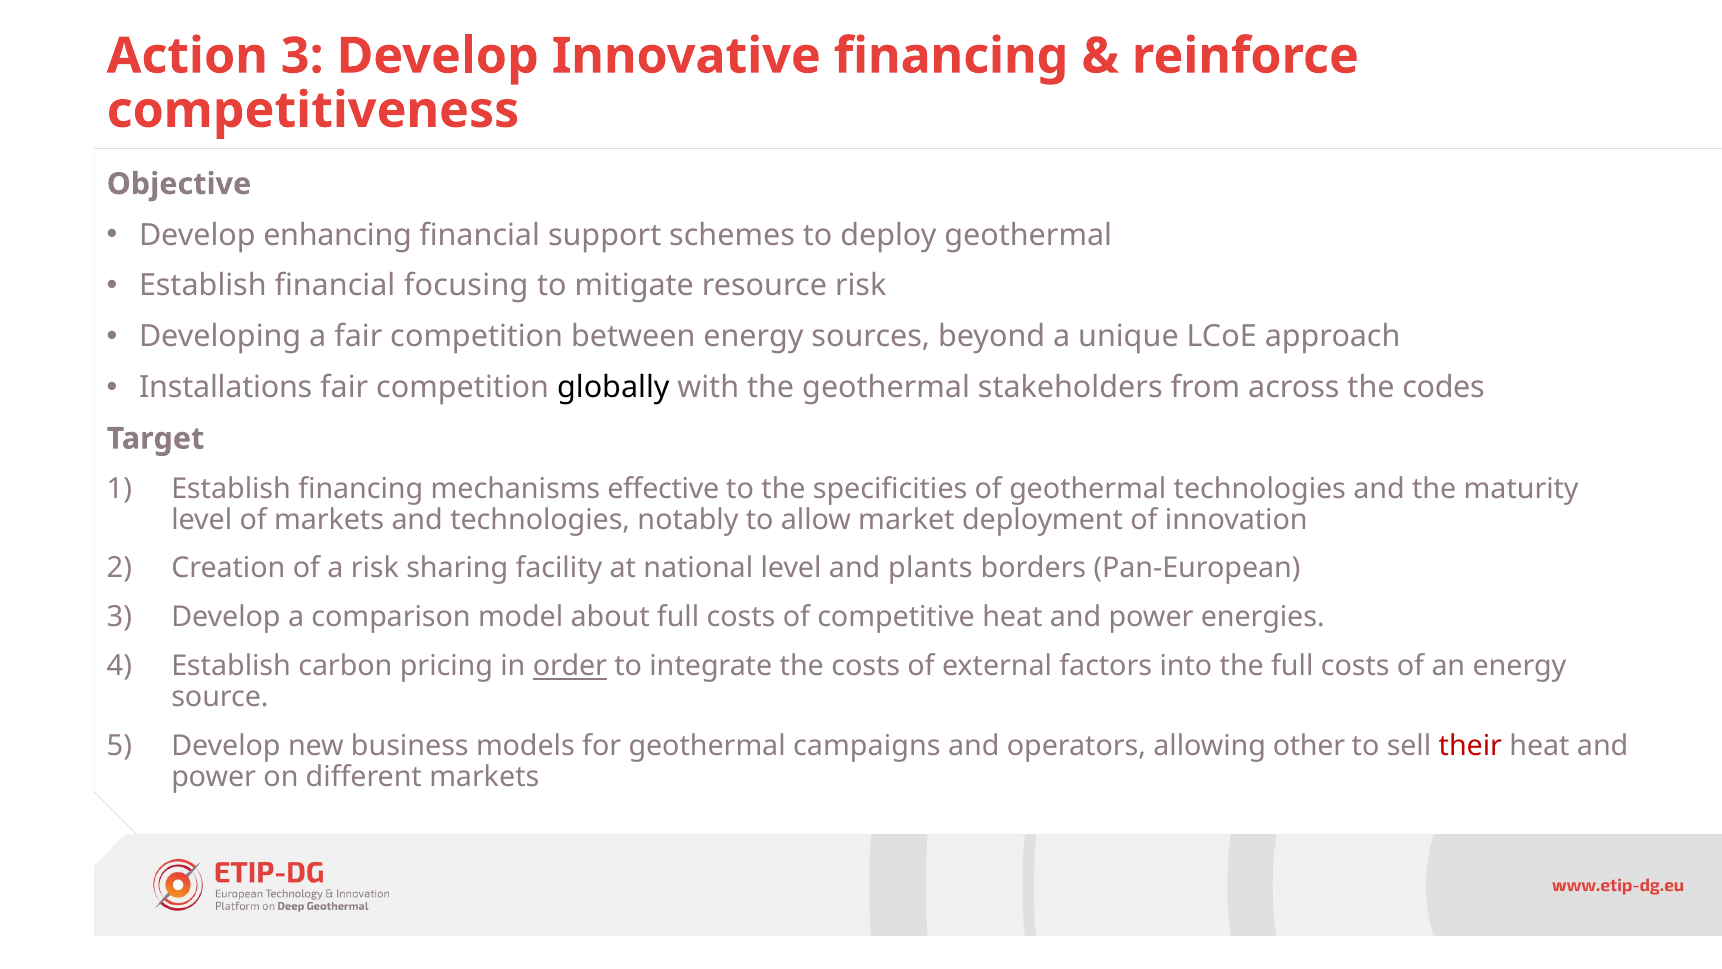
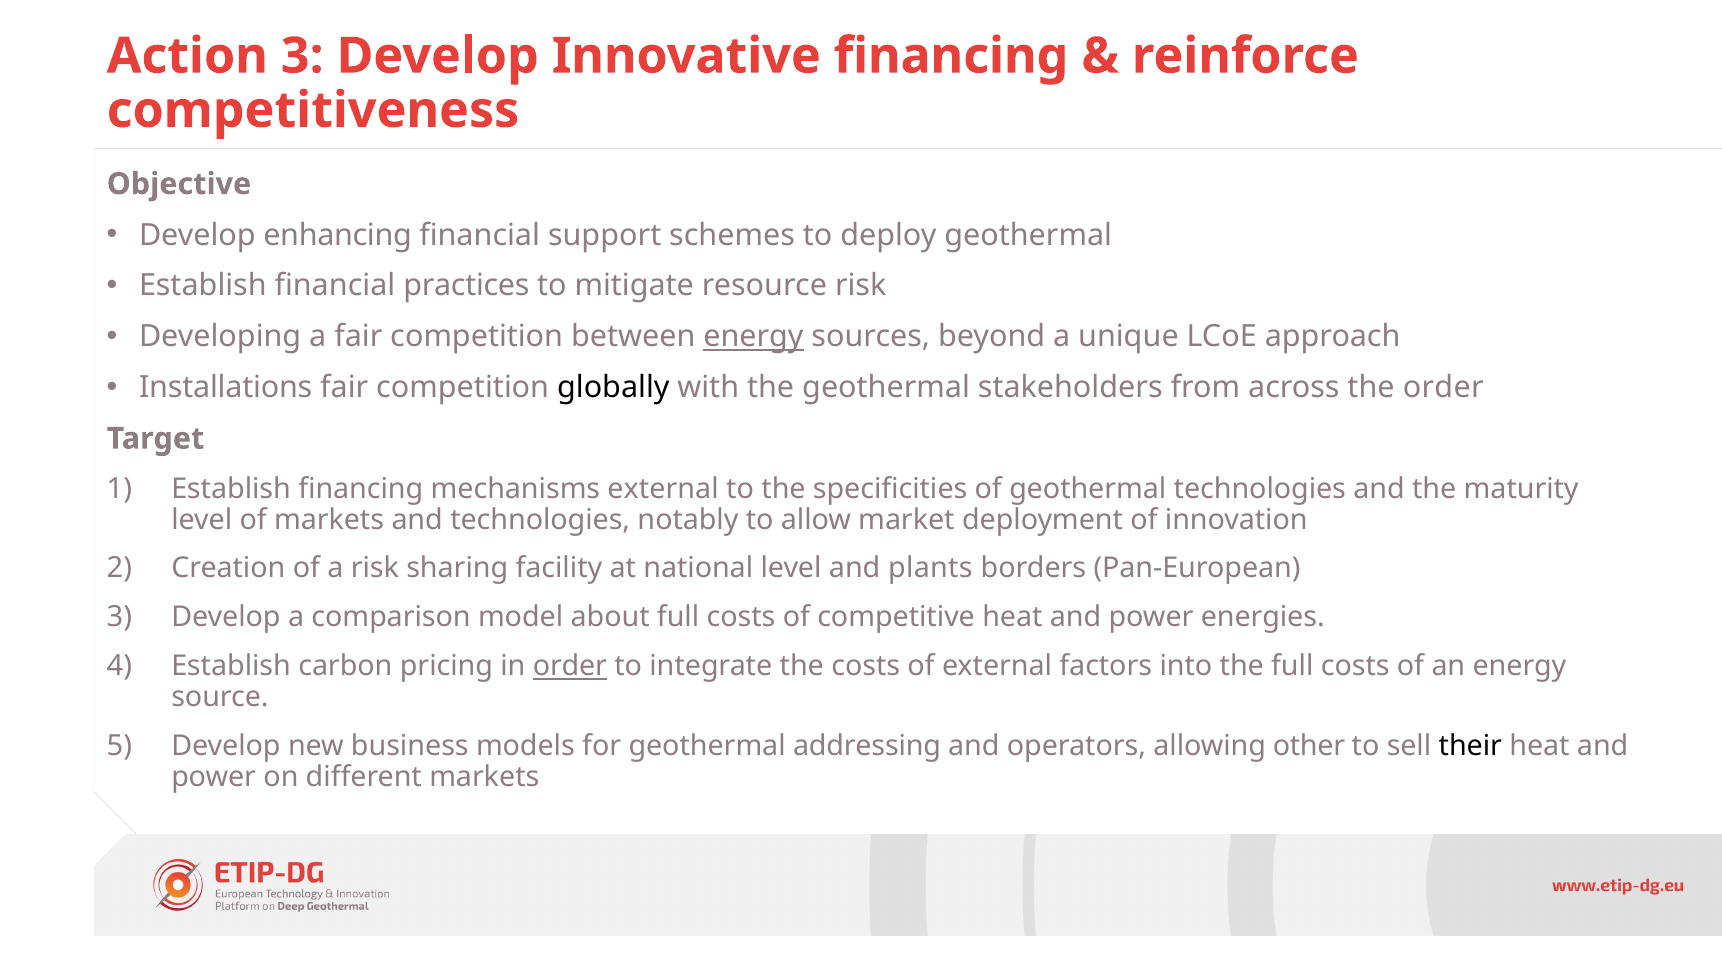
focusing: focusing -> practices (466, 286)
energy underline: none -> present (753, 337)
the codes: codes -> order (1443, 388)
mechanisms effective: effective -> external (663, 488)
campaigns: campaigns -> addressing (867, 746)
their colour: red -> black (1470, 746)
